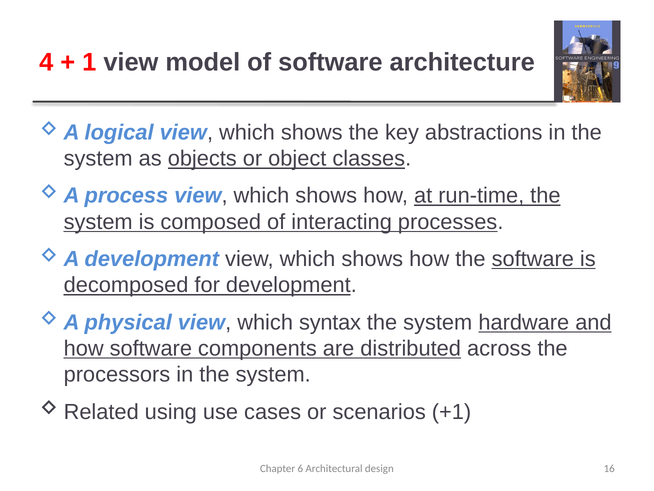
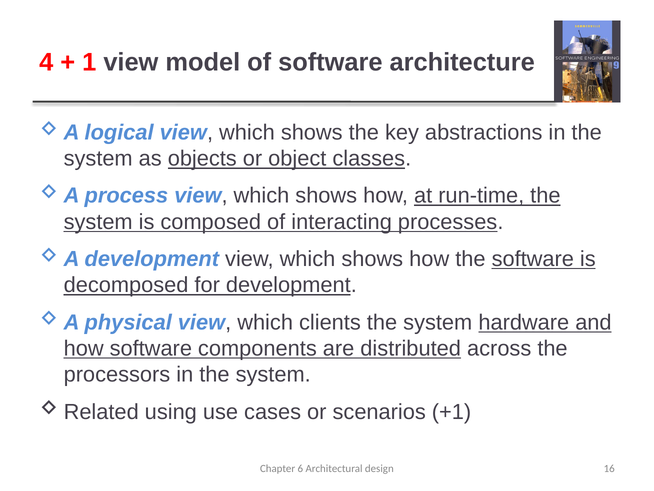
syntax: syntax -> clients (330, 322)
